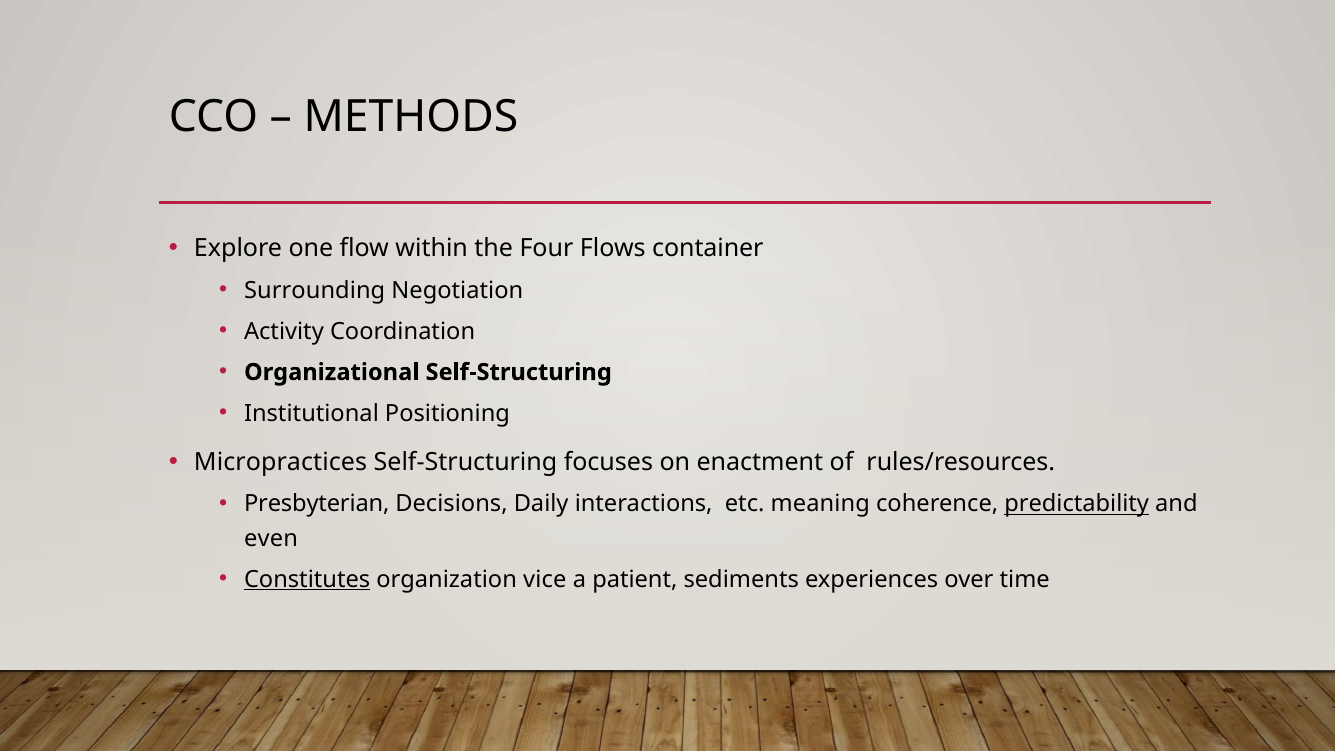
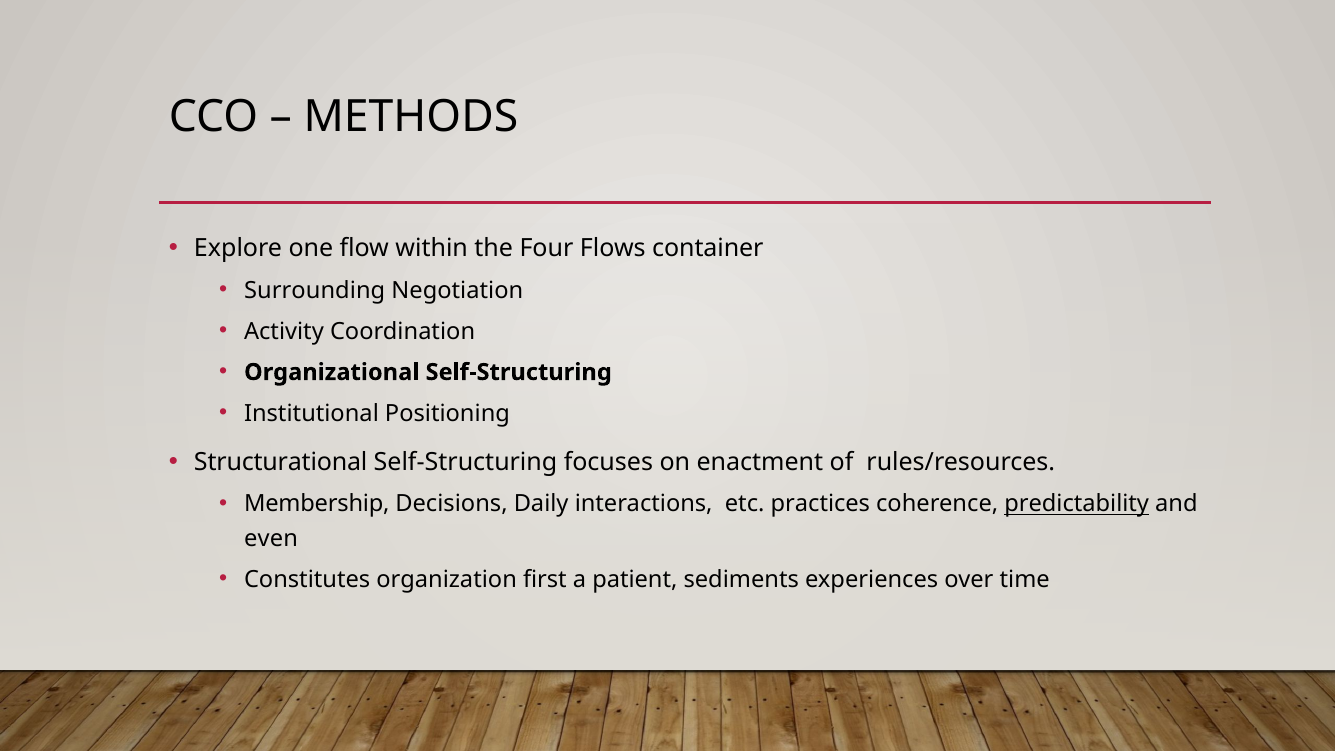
Micropractices: Micropractices -> Structurational (281, 462)
Presbyterian: Presbyterian -> Membership (317, 504)
meaning: meaning -> practices (820, 504)
Constitutes underline: present -> none (307, 579)
vice: vice -> first (545, 579)
